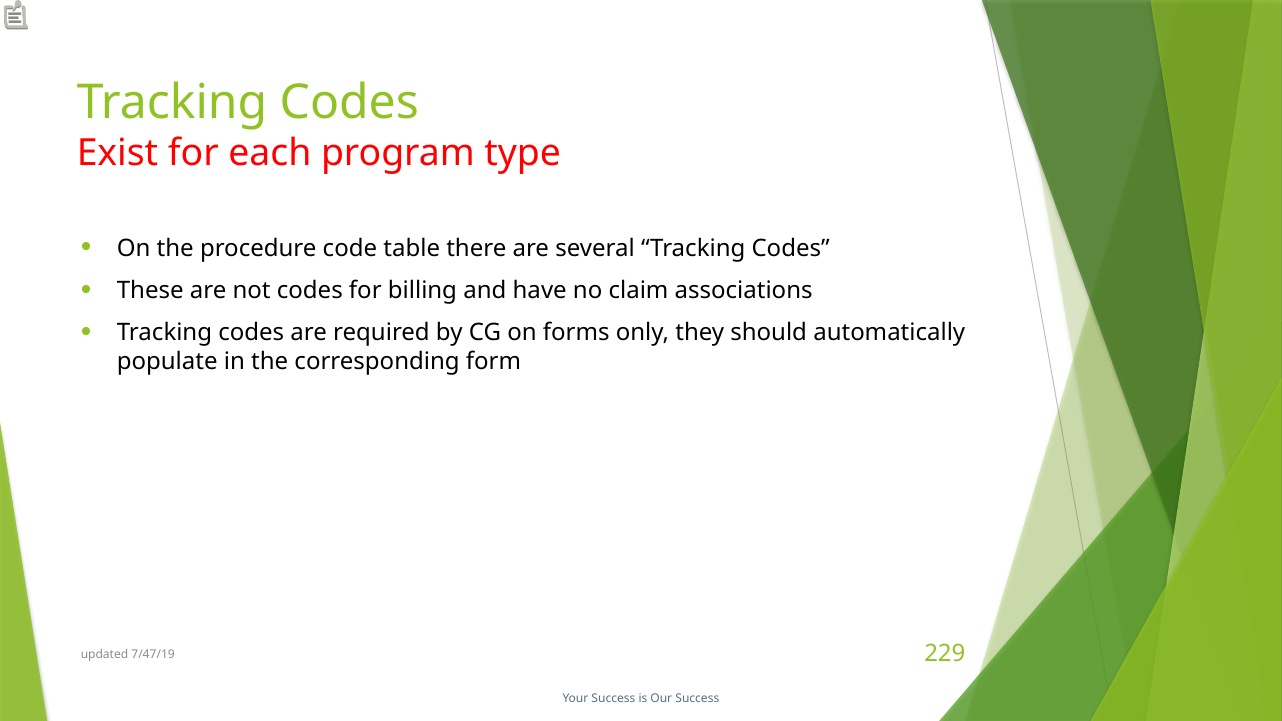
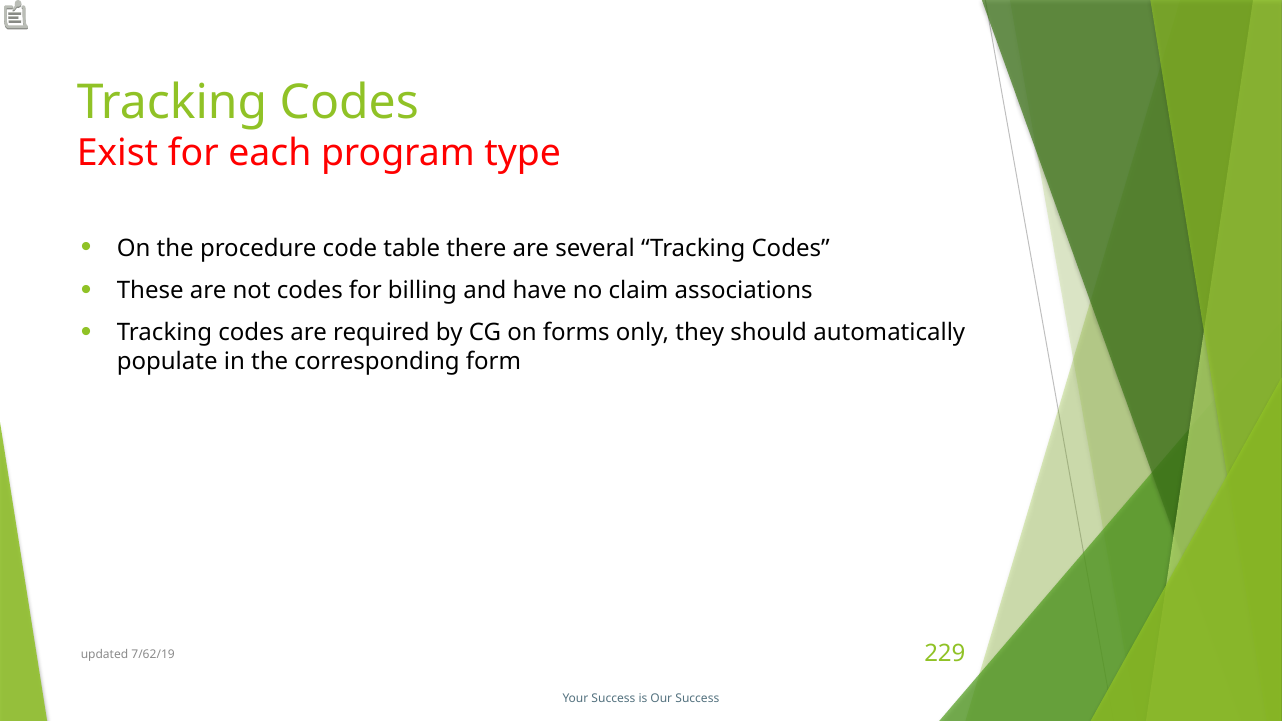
7/47/19: 7/47/19 -> 7/62/19 (153, 654)
